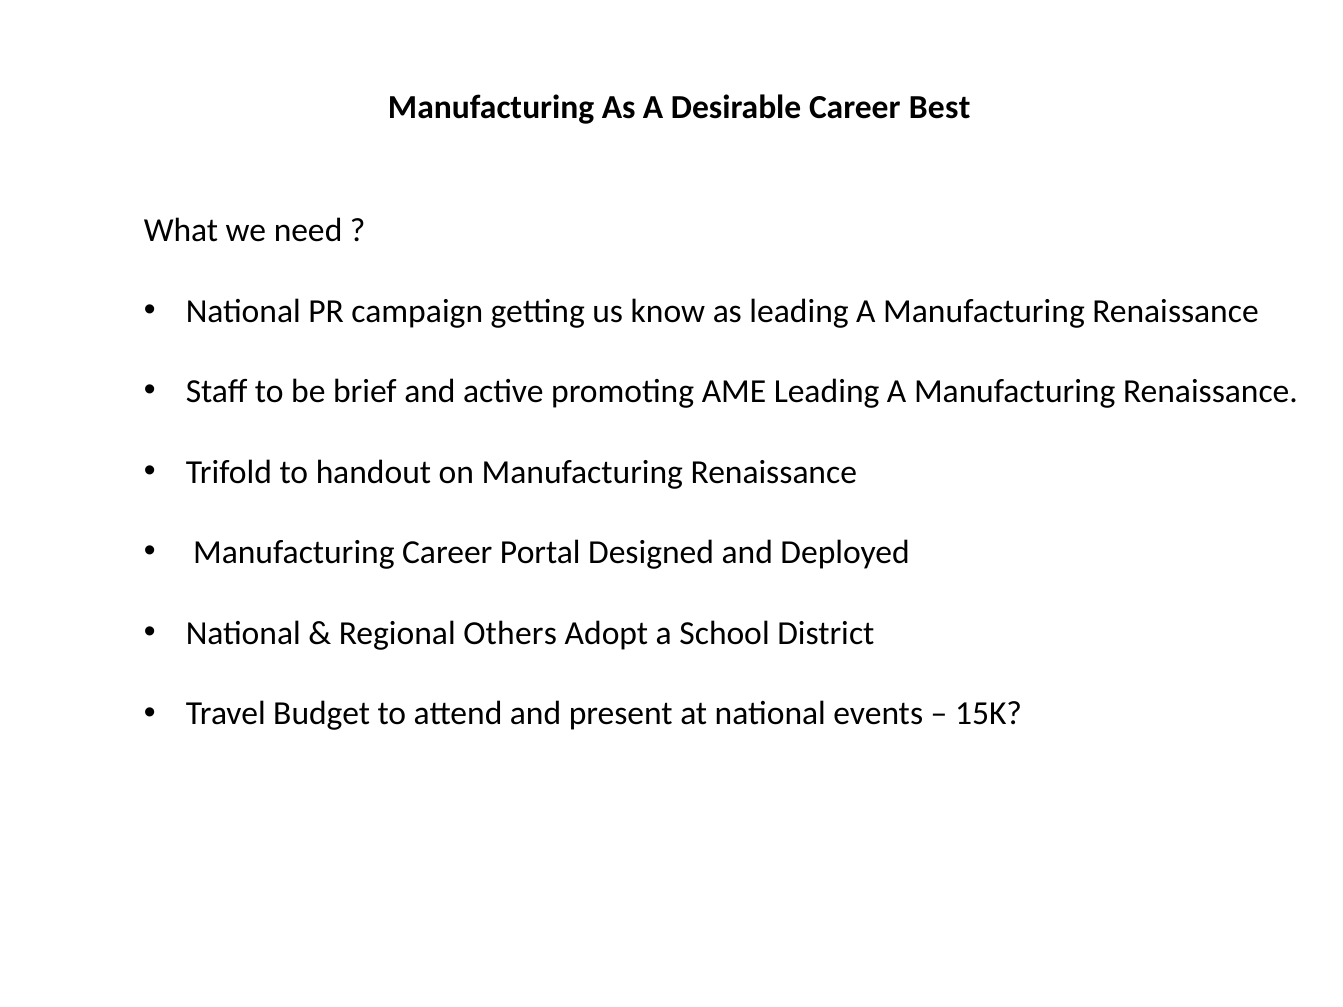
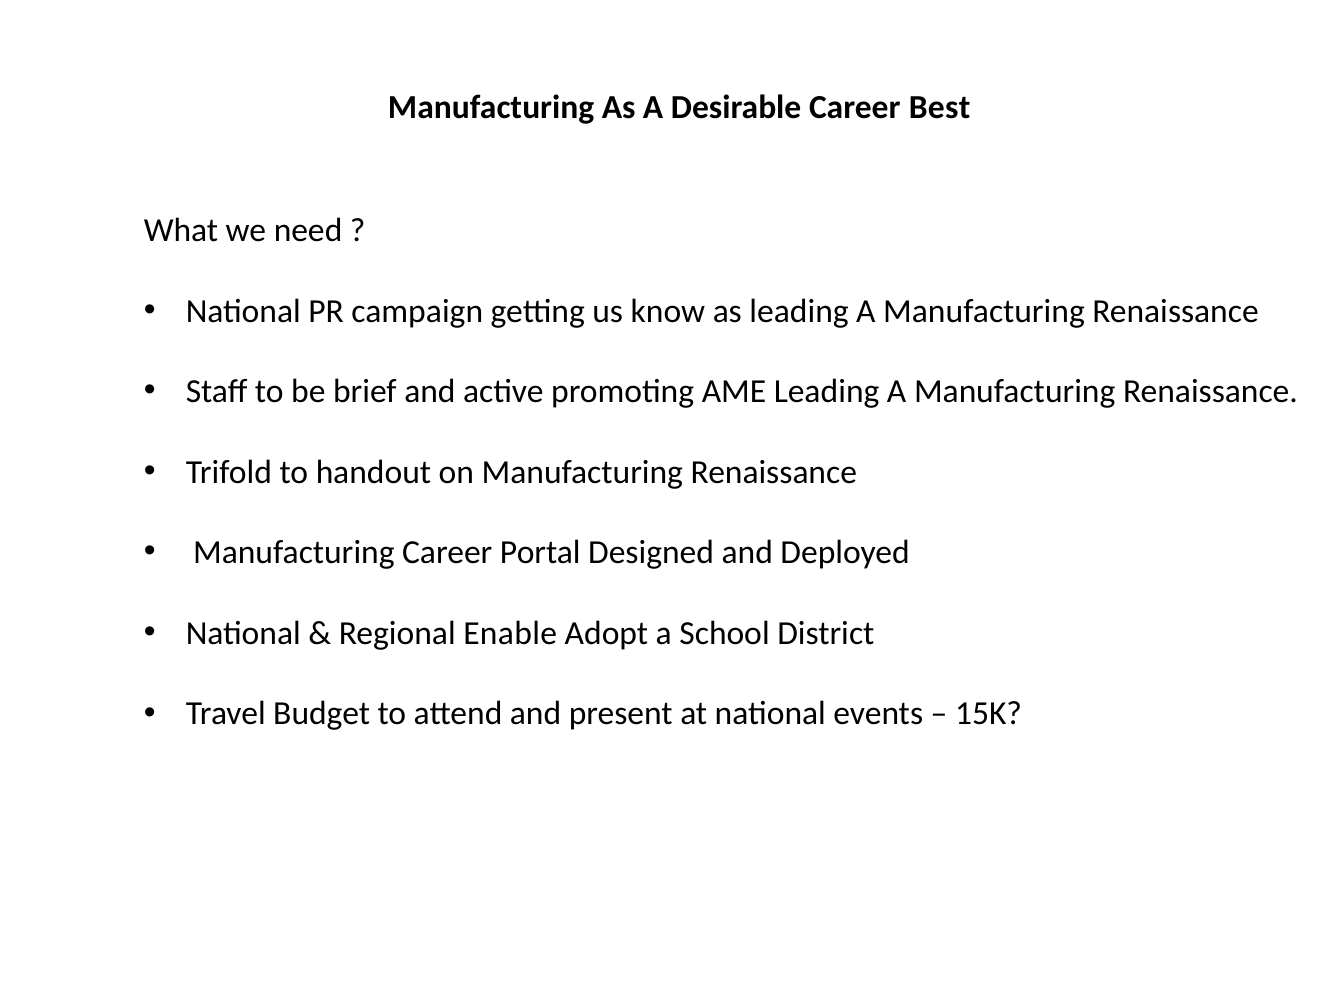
Others: Others -> Enable (510, 633)
